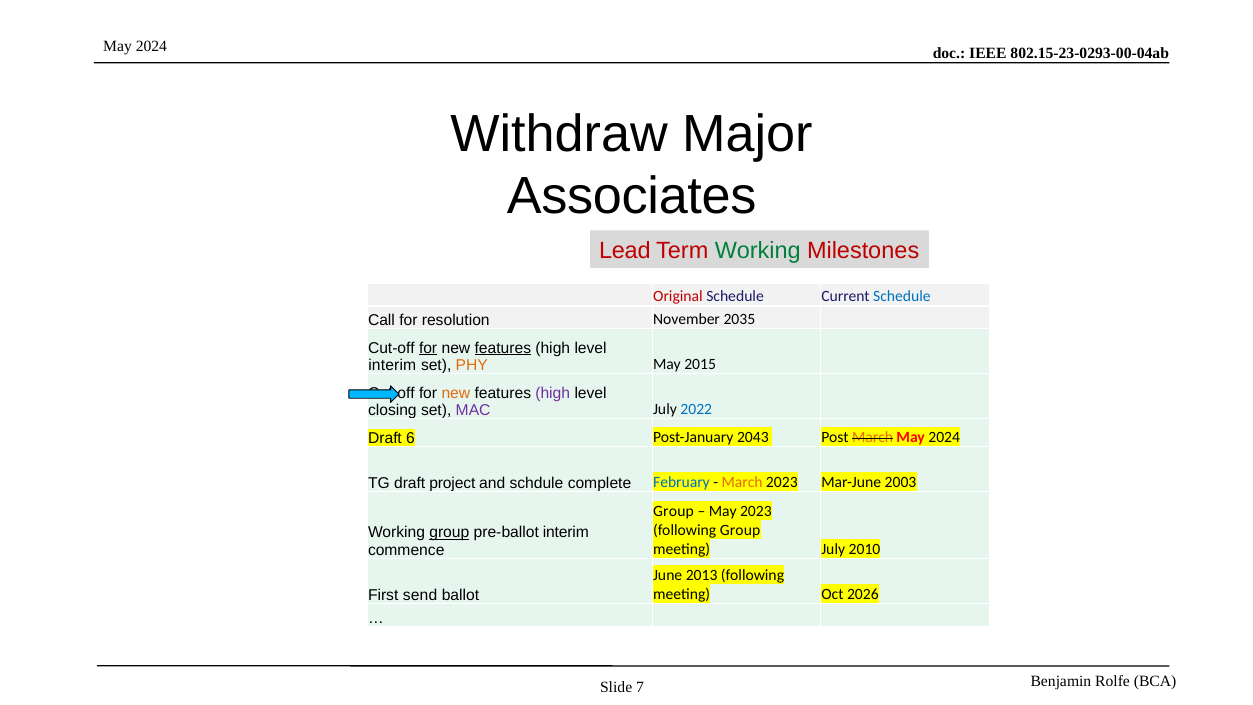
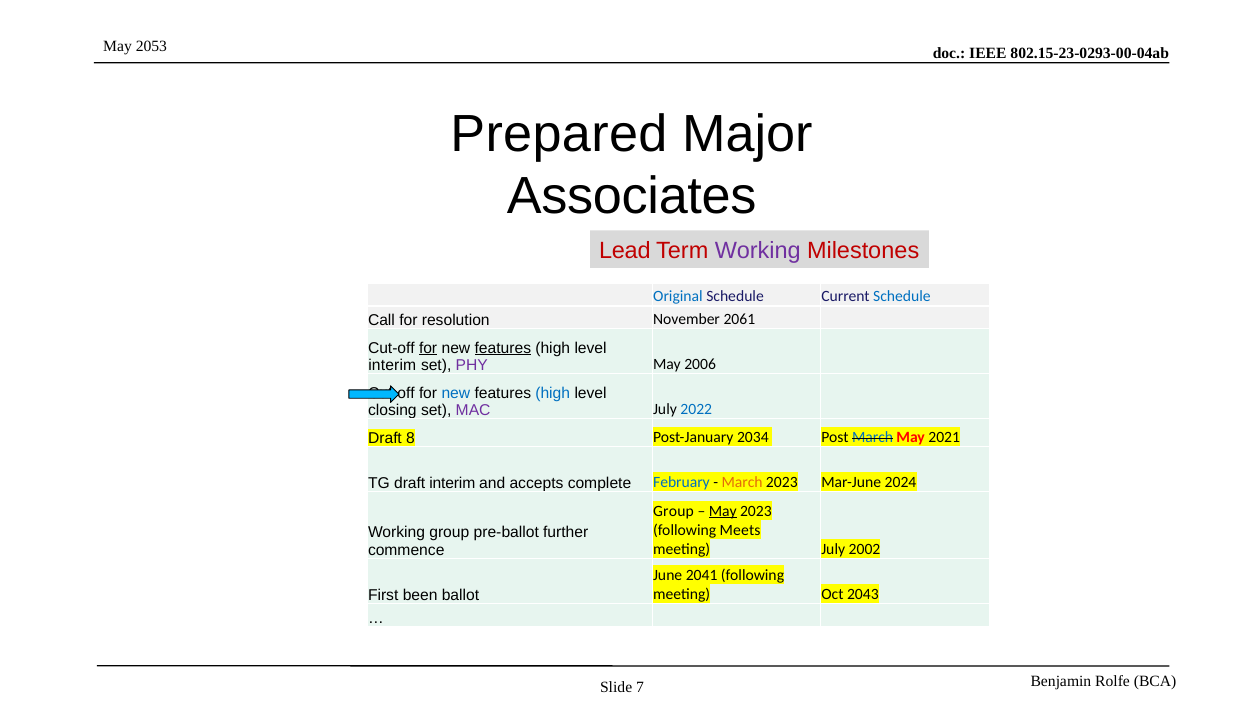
2024: 2024 -> 2053 (151, 47)
Withdraw: Withdraw -> Prepared (559, 134)
Working colour: green -> purple (758, 251)
Original colour: red -> blue (678, 297)
2035: 2035 -> 2061 (739, 319)
PHY colour: orange -> purple (472, 365)
2015: 2015 -> 2006 (700, 364)
new colour: orange -> blue (456, 393)
high colour: purple -> blue (553, 393)
6: 6 -> 8 (411, 438)
2043: 2043 -> 2034 (753, 437)
March colour: orange -> blue (873, 437)
2024: 2024 -> 2021 (944, 437)
draft project: project -> interim (452, 483)
schdule: schdule -> accepts (536, 483)
2003: 2003 -> 2024 (901, 482)
May underline: none -> present (723, 511)
following Group: Group -> Meets (740, 530)
group underline: present -> none (449, 532)
pre-ballot interim: interim -> further (566, 532)
2010: 2010 -> 2002 (865, 549)
2013: 2013 -> 2041 (702, 575)
send: send -> been (420, 595)
2026: 2026 -> 2043 (863, 594)
